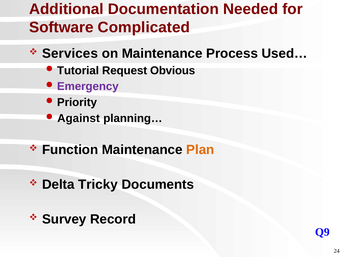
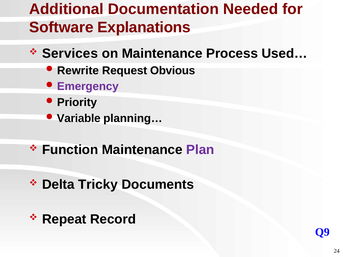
Complicated: Complicated -> Explanations (144, 27)
Tutorial: Tutorial -> Rewrite (78, 71)
Against: Against -> Variable (79, 119)
Plan colour: orange -> purple (200, 150)
Survey: Survey -> Repeat (64, 219)
